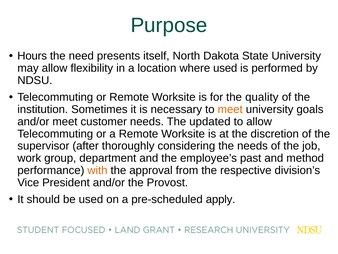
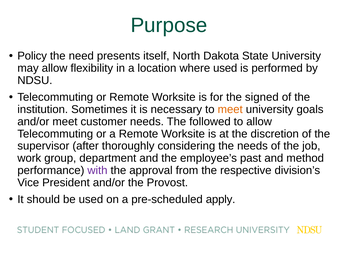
Hours: Hours -> Policy (32, 56)
quality: quality -> signed (262, 97)
updated: updated -> followed (210, 121)
with colour: orange -> purple (97, 170)
